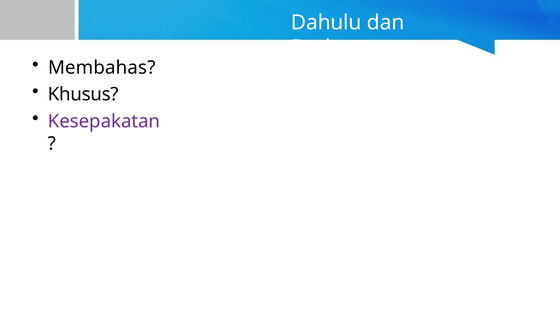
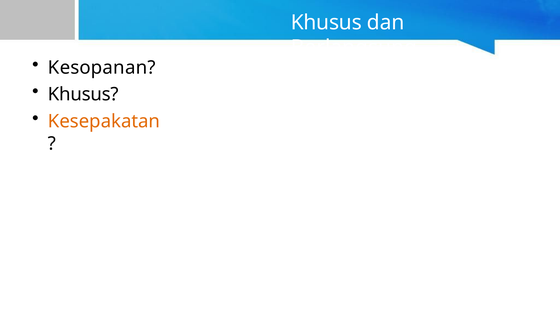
Dahulu: Dahulu -> Khusus (326, 23)
Membahas: Membahas -> Kesopanan (102, 68)
Kesepakatan colour: purple -> orange (104, 121)
